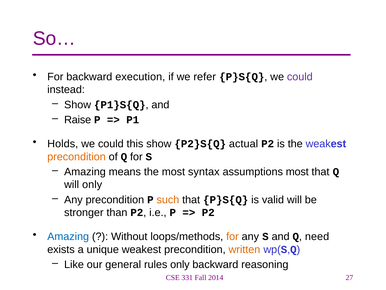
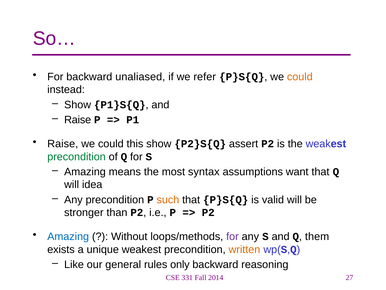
execution: execution -> unaliased (140, 77)
could colour: purple -> orange (300, 77)
Holds: Holds -> Raise (63, 144)
actual: actual -> assert (244, 144)
precondition colour: orange -> green (76, 156)
assumptions most: most -> want (297, 171)
will only: only -> idea (92, 184)
for colour: orange -> purple (232, 236)
need: need -> them (317, 236)
